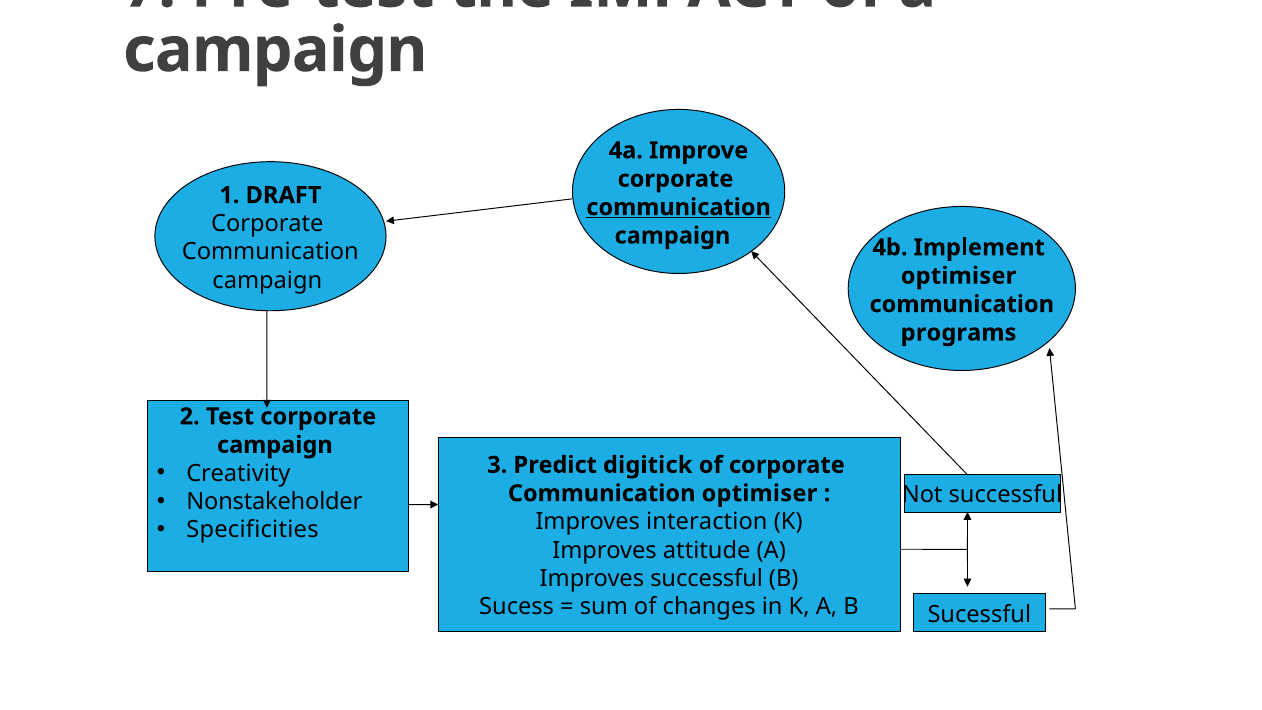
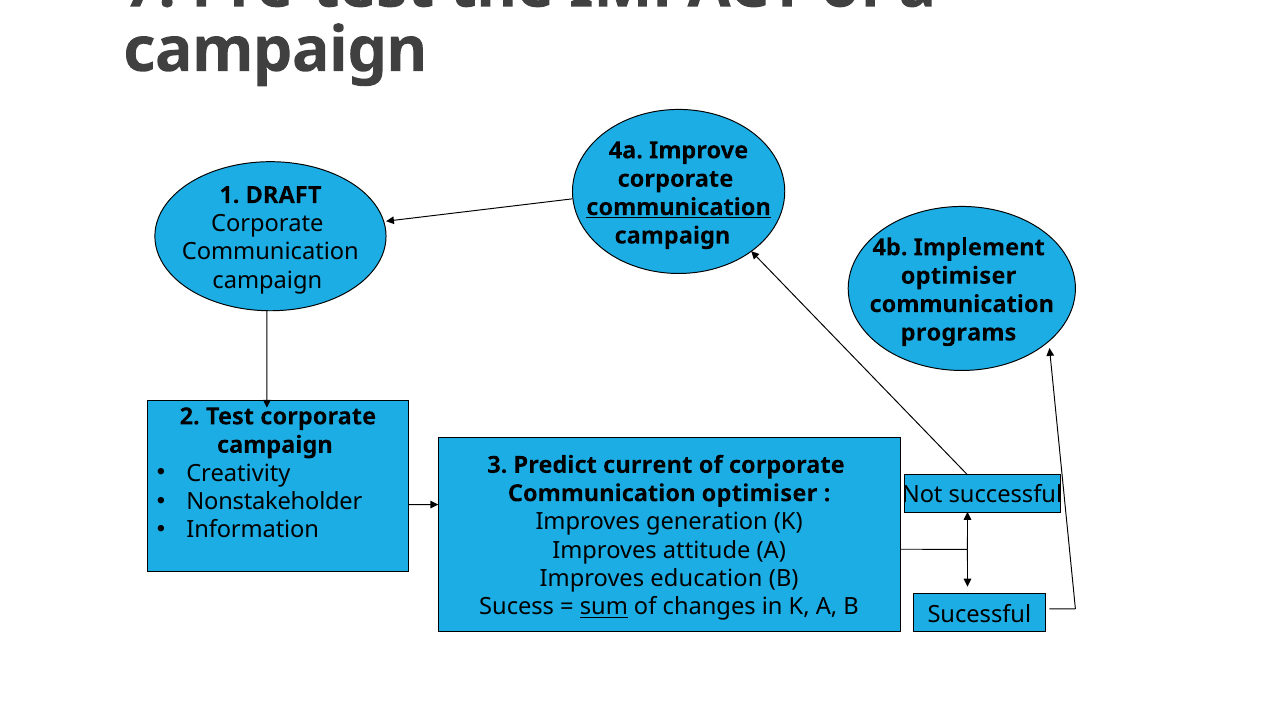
digitick: digitick -> current (648, 465)
interaction: interaction -> generation (707, 522)
Specificities: Specificities -> Information (253, 530)
Improves successful: successful -> education (706, 579)
sum underline: none -> present (604, 607)
